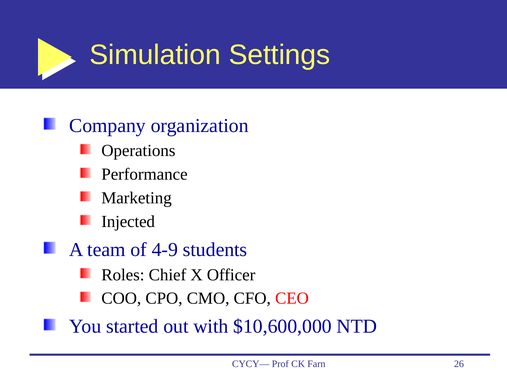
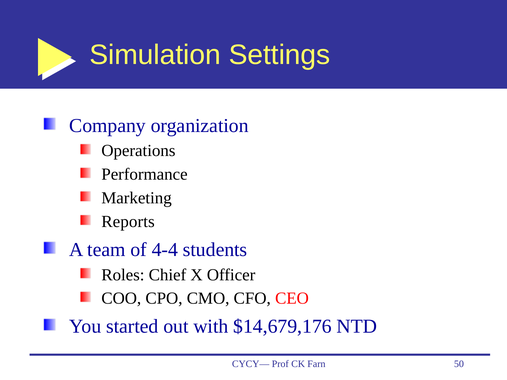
Injected: Injected -> Reports (128, 222)
4-9: 4-9 -> 4-4 (165, 250)
$10,600,000: $10,600,000 -> $14,679,176 (282, 327)
26: 26 -> 50 (459, 364)
